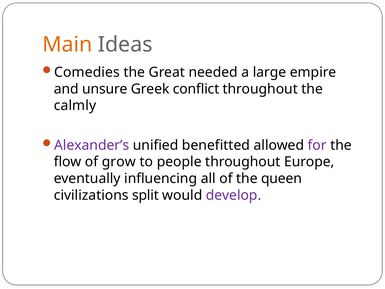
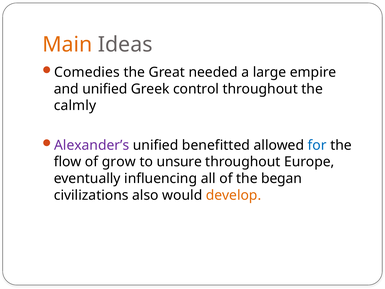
and unsure: unsure -> unified (105, 89)
conflict: conflict -> control (196, 89)
for colour: purple -> blue (317, 145)
people: people -> unsure (179, 162)
queen: queen -> began (281, 178)
split: split -> also (145, 195)
develop colour: purple -> orange (234, 195)
